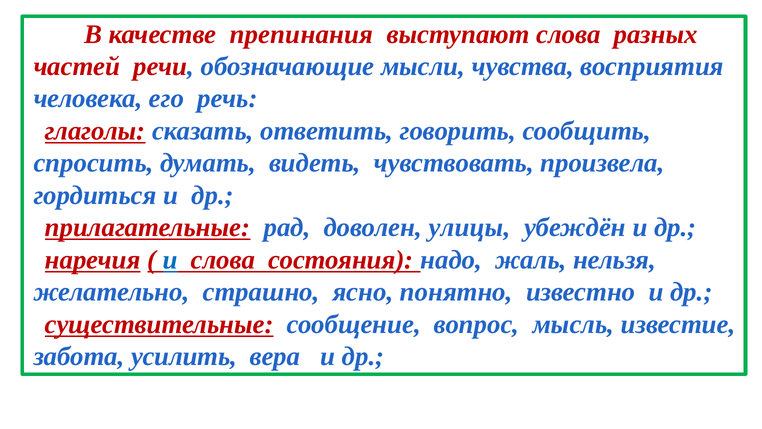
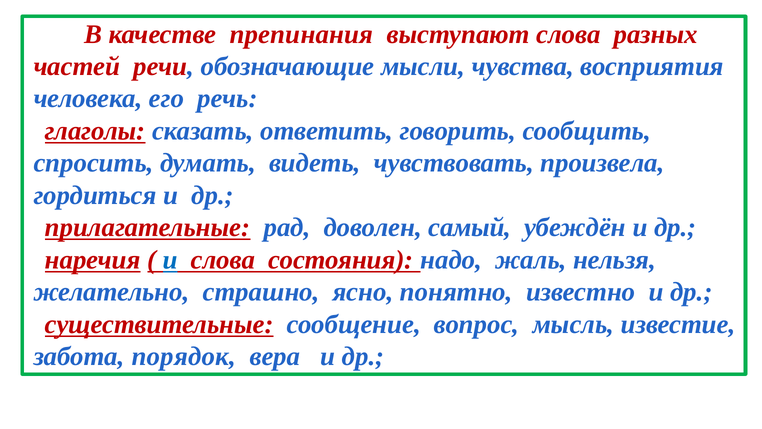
улицы: улицы -> самый (470, 227)
усилить: усилить -> порядок (184, 356)
